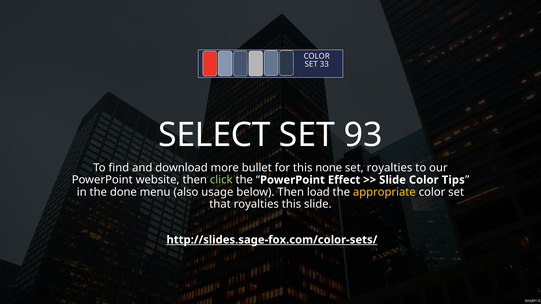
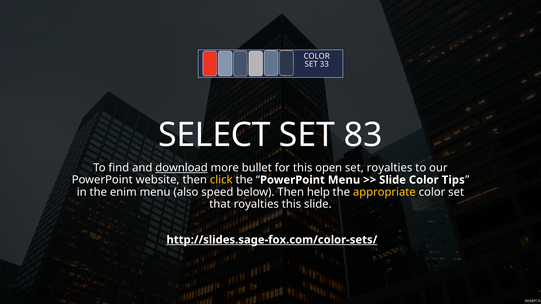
93: 93 -> 83 (363, 135)
download underline: none -> present (182, 168)
none: none -> open (329, 168)
click colour: light green -> yellow (221, 180)
PowerPoint Effect: Effect -> Menu (344, 180)
done: done -> enim (123, 192)
usage: usage -> speed (217, 192)
load: load -> help (318, 192)
